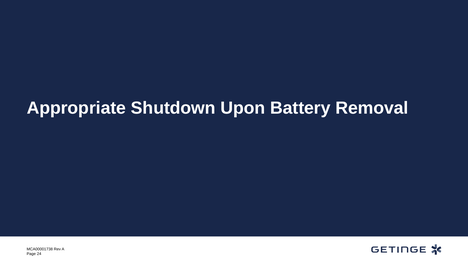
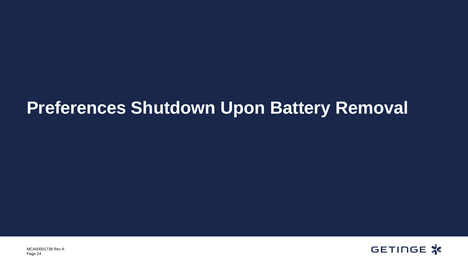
Appropriate: Appropriate -> Preferences (76, 108)
